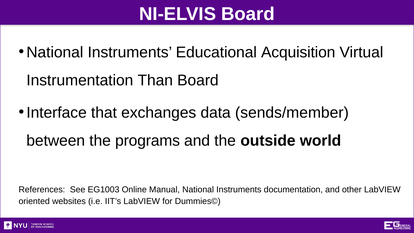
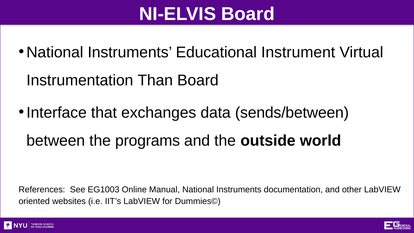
Acquisition: Acquisition -> Instrument (298, 52)
sends/member: sends/member -> sends/between (292, 113)
